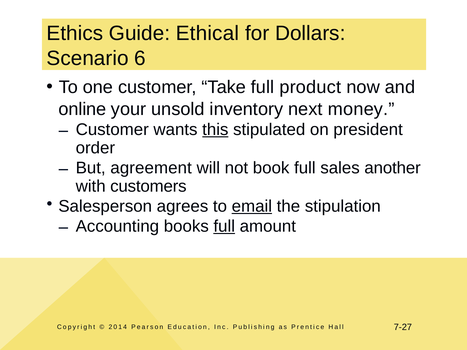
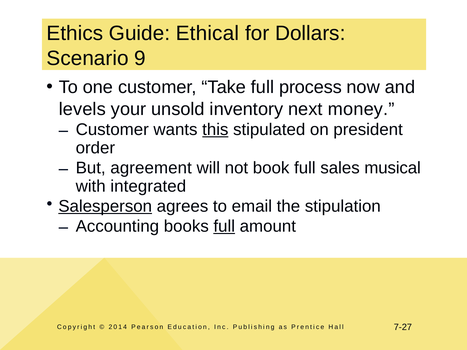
6: 6 -> 9 (140, 58)
product: product -> process (310, 87)
online: online -> levels (82, 109)
another: another -> musical (393, 168)
customers: customers -> integrated (148, 186)
Salesperson underline: none -> present (105, 206)
email underline: present -> none (252, 206)
